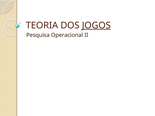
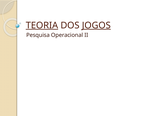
TEORIA underline: none -> present (42, 25)
